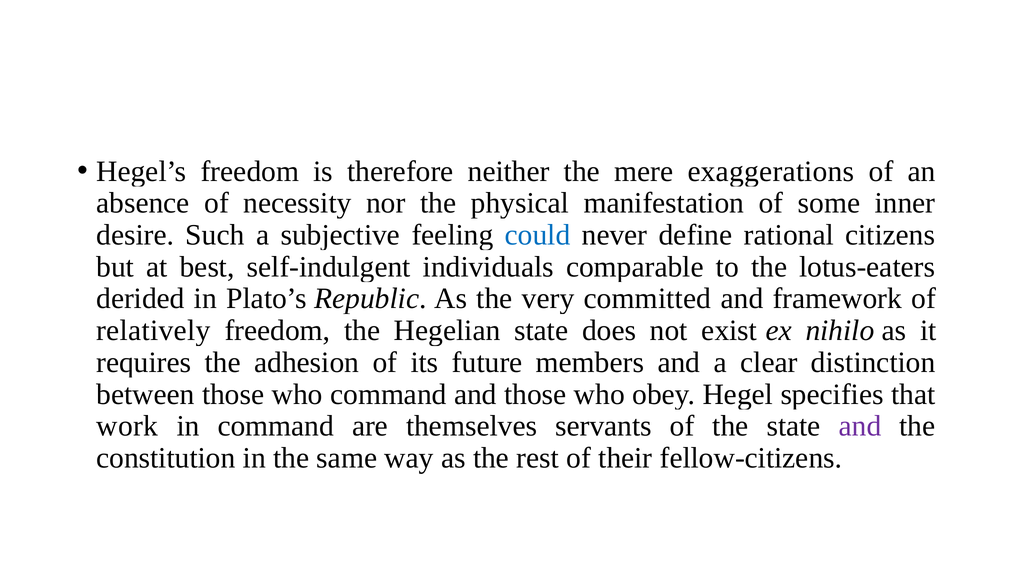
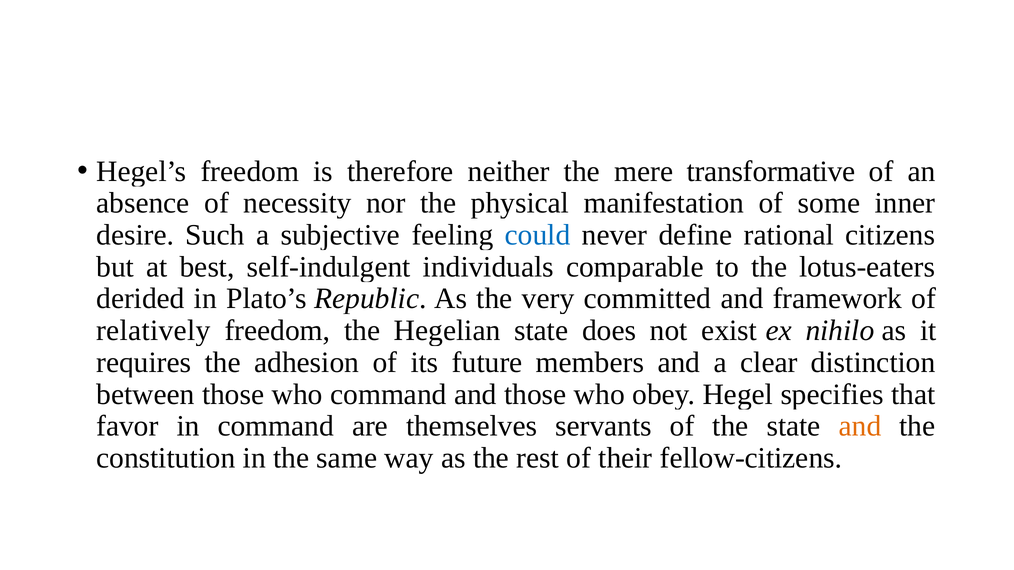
exaggerations: exaggerations -> transformative (771, 171)
work: work -> favor (127, 426)
and colour: purple -> orange (860, 426)
